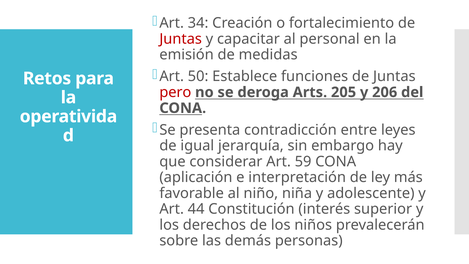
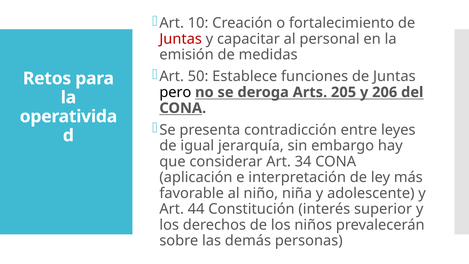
34: 34 -> 10 (198, 23)
pero colour: red -> black (175, 92)
59: 59 -> 34 (303, 161)
